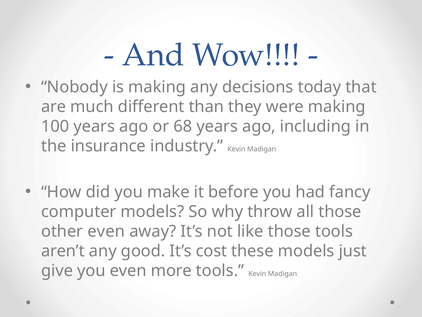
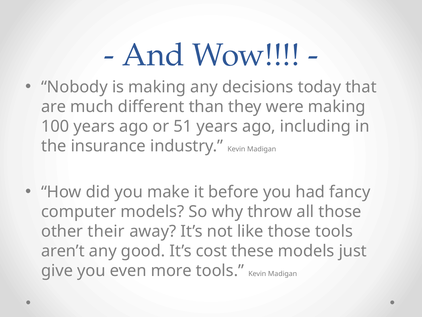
68: 68 -> 51 (183, 126)
other even: even -> their (106, 231)
